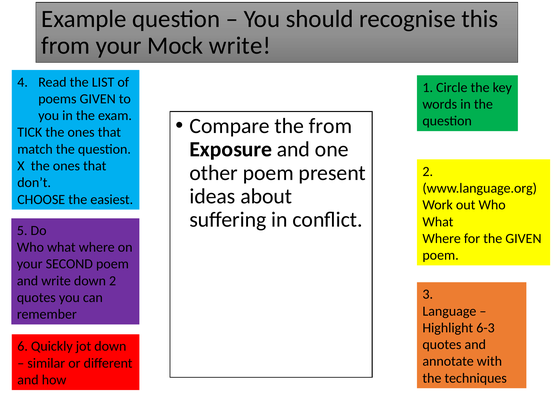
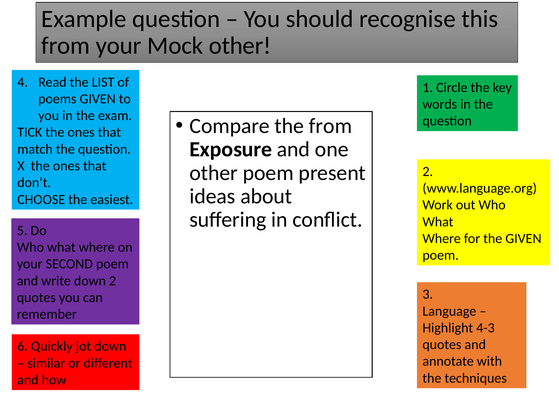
Mock write: write -> other (240, 46)
6-3: 6-3 -> 4-3 (485, 328)
